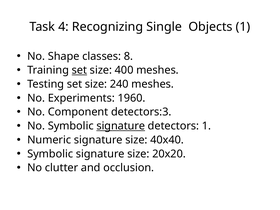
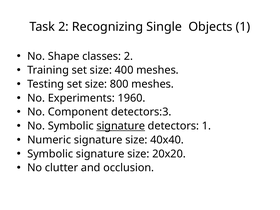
Task 4: 4 -> 2 (63, 27)
classes 8: 8 -> 2 (128, 56)
set underline: present -> none (79, 70)
240: 240 -> 800 (119, 84)
